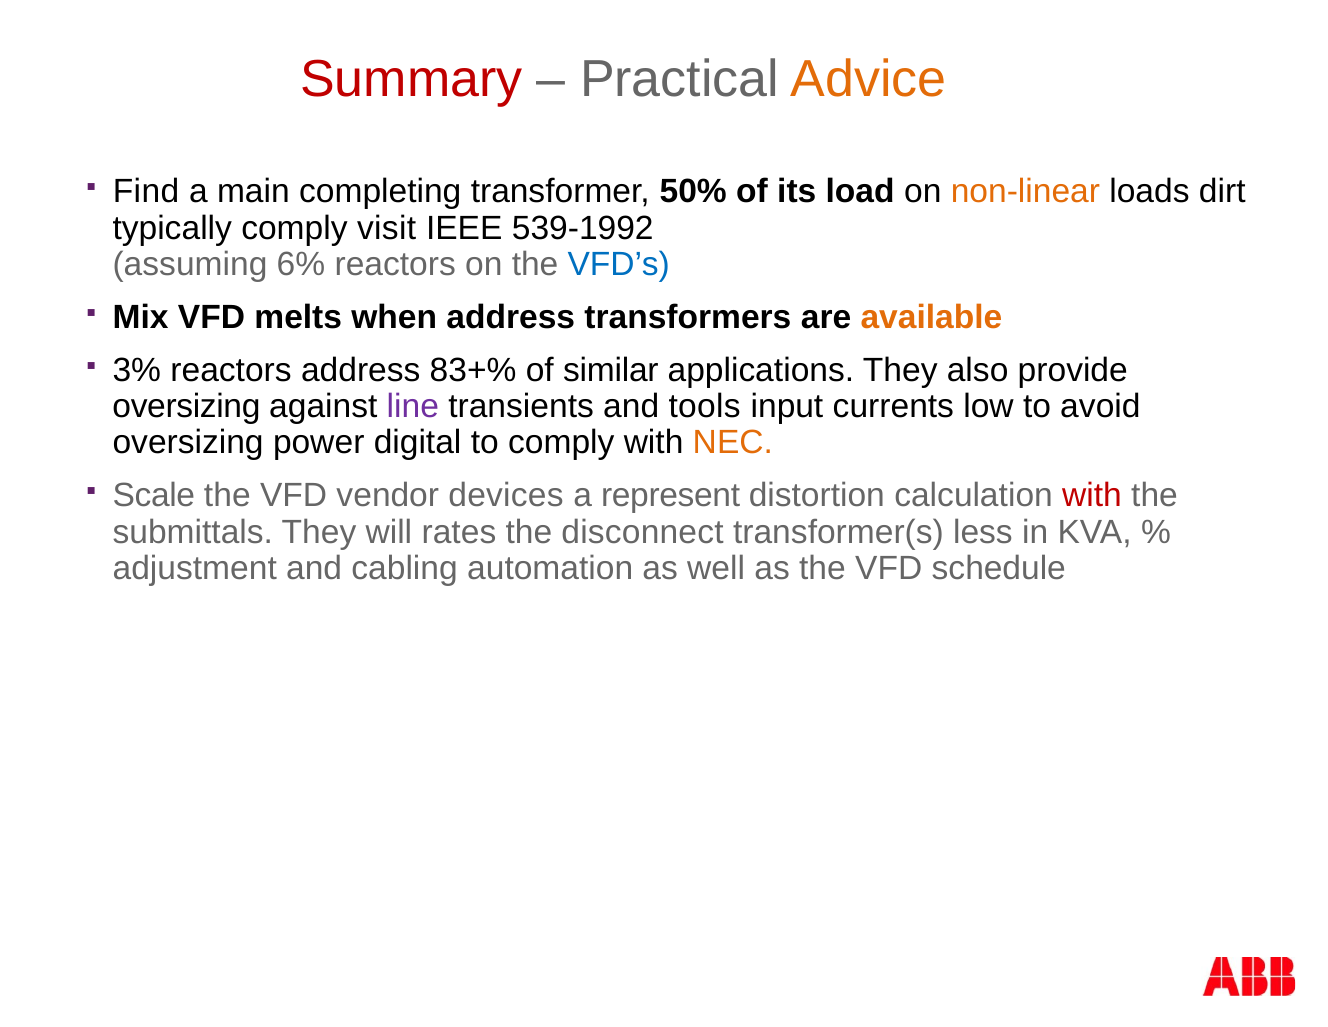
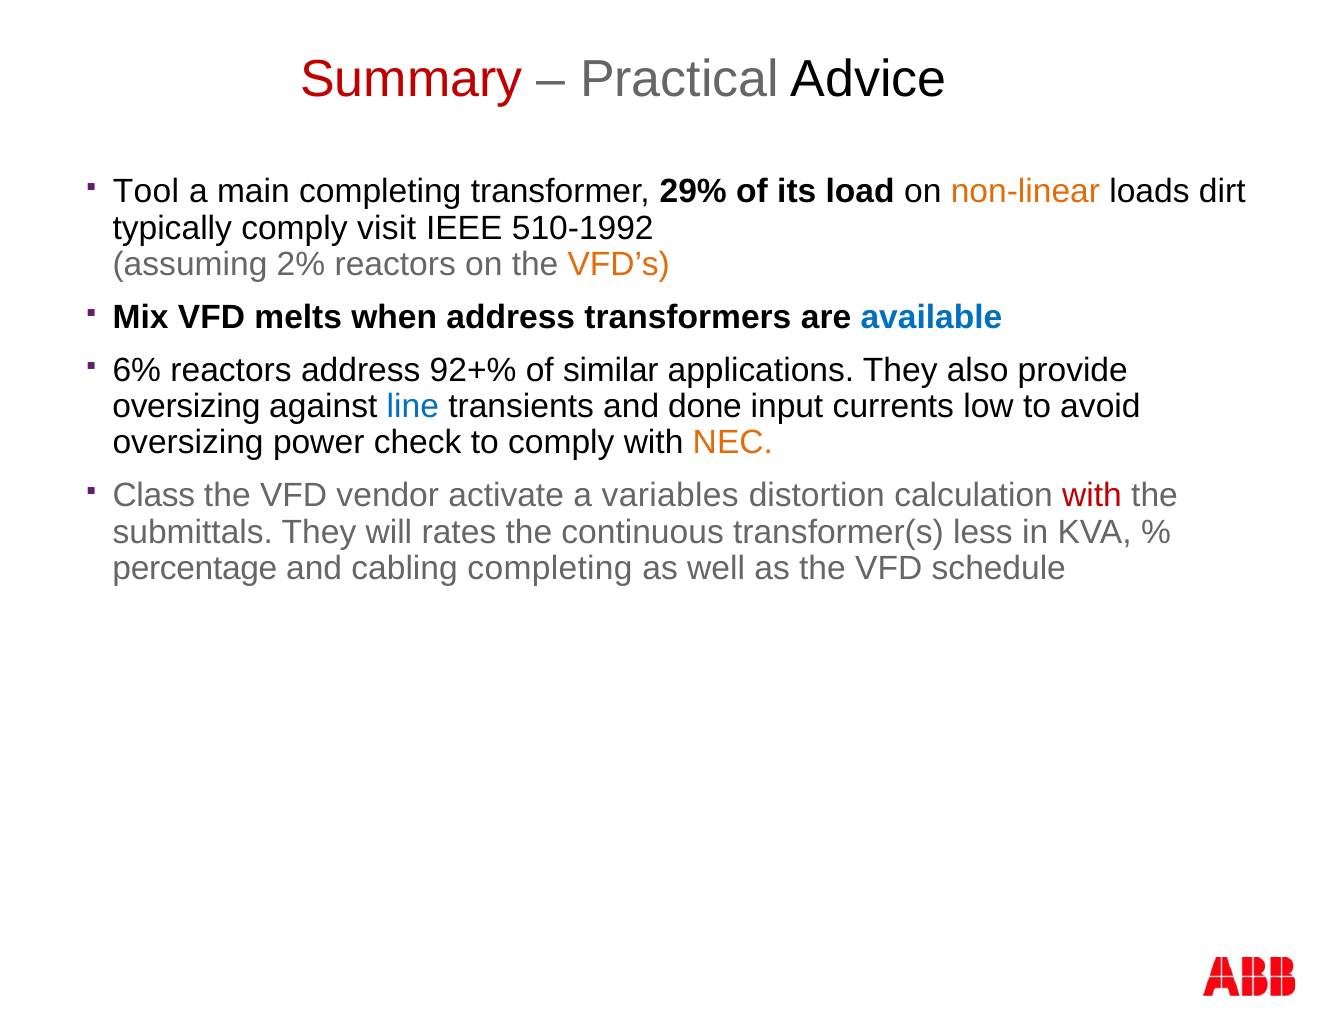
Advice colour: orange -> black (869, 79)
Find: Find -> Tool (146, 192)
50%: 50% -> 29% (693, 192)
539-1992: 539-1992 -> 510-1992 (583, 228)
6%: 6% -> 2% (301, 264)
VFD’s colour: blue -> orange (619, 264)
available colour: orange -> blue (931, 317)
3%: 3% -> 6% (137, 370)
83+%: 83+% -> 92+% (473, 370)
line colour: purple -> blue (413, 406)
tools: tools -> done (705, 406)
digital: digital -> check (418, 443)
Scale: Scale -> Class (154, 496)
devices: devices -> activate (506, 496)
represent: represent -> variables (670, 496)
disconnect: disconnect -> continuous (643, 532)
adjustment: adjustment -> percentage (195, 568)
cabling automation: automation -> completing (550, 568)
